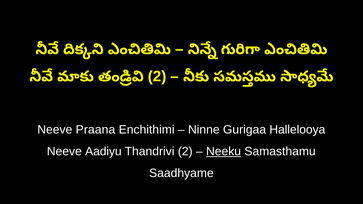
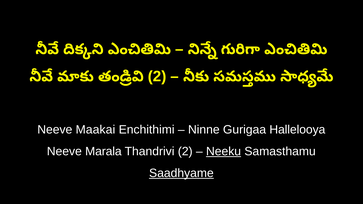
Praana: Praana -> Maakai (95, 130)
Aadiyu: Aadiyu -> Marala (103, 151)
Saadhyame underline: none -> present (181, 173)
